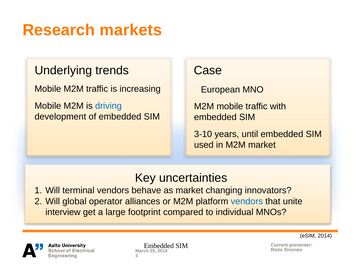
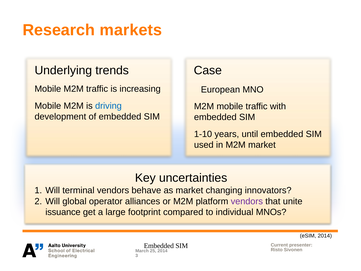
3-10: 3-10 -> 1-10 (203, 134)
vendors colour: blue -> purple (247, 201)
interview: interview -> issuance (63, 212)
